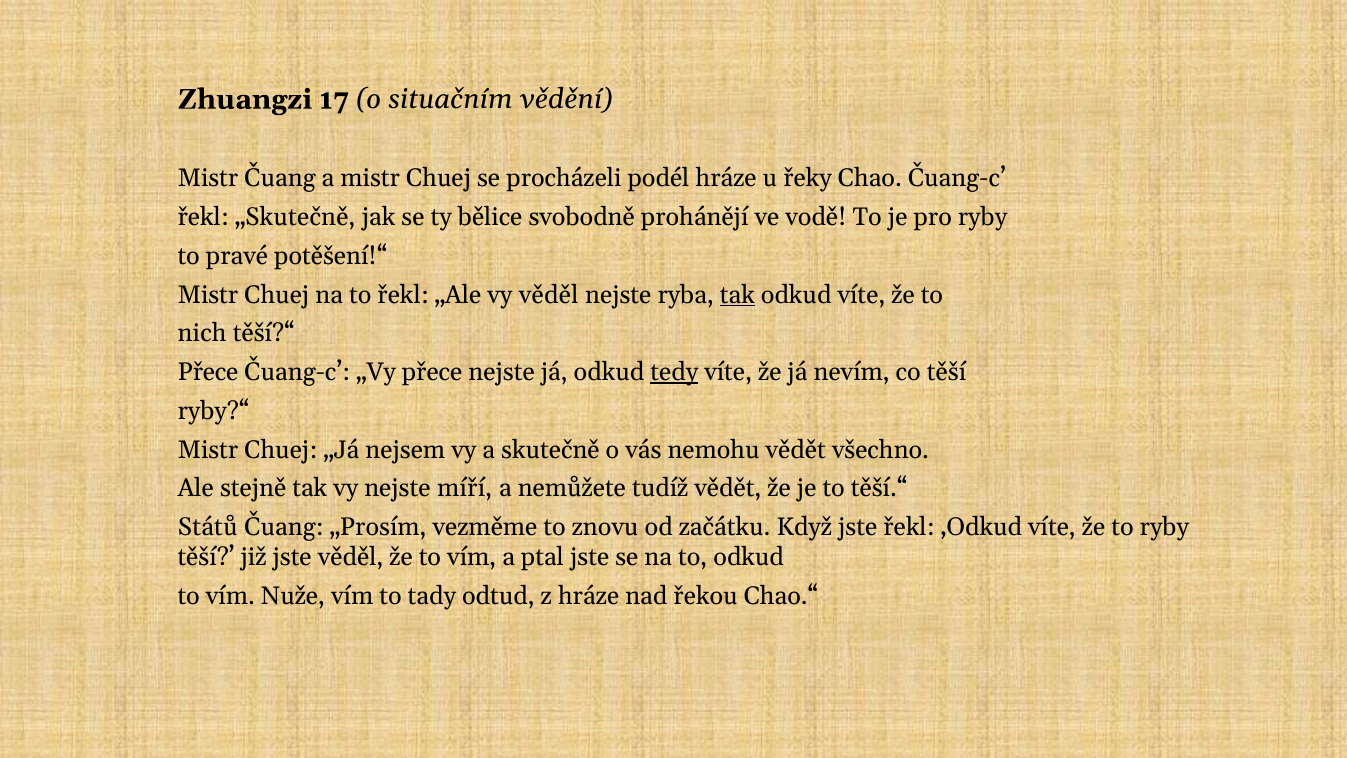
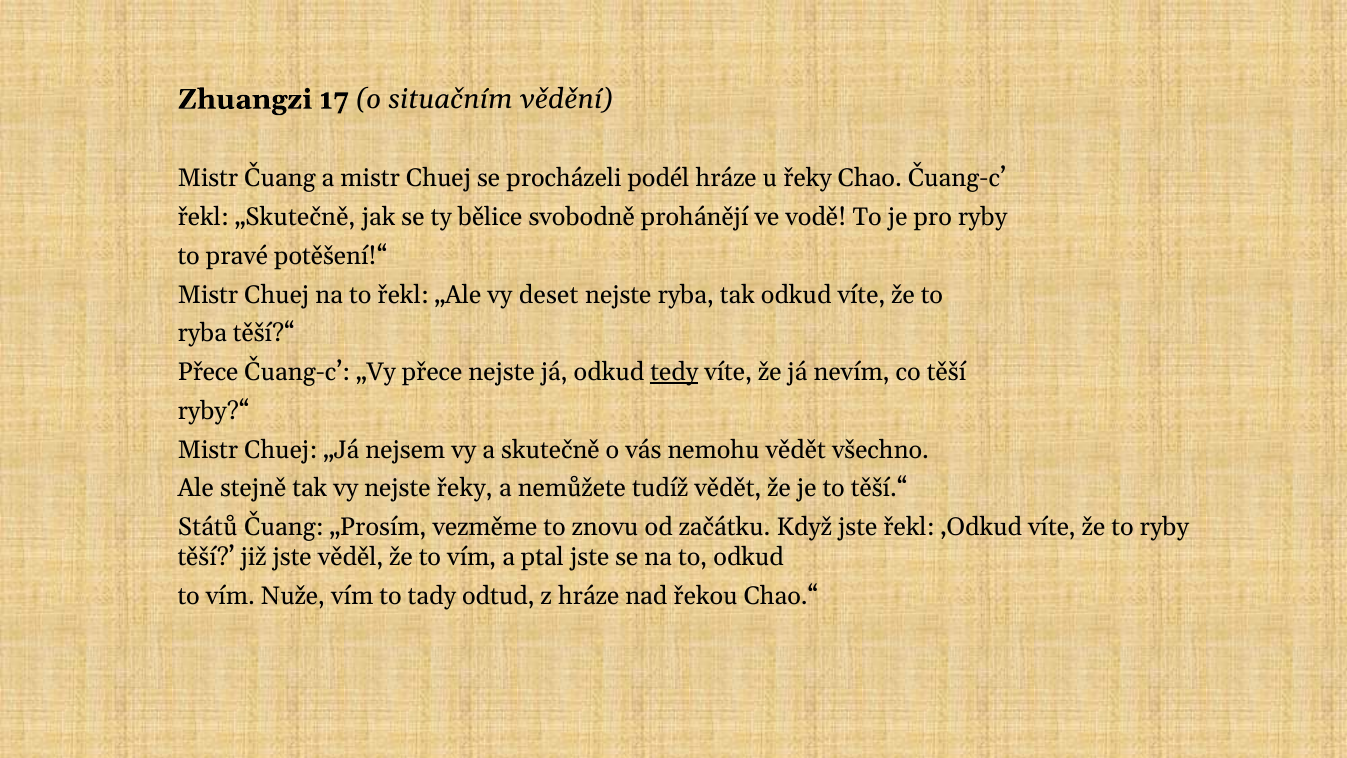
vy věděl: věděl -> deset (549, 295)
tak underline: present -> none (737, 295)
nich: nich -> ryba (202, 333)
nejste míří: míří -> řeky (465, 488)
